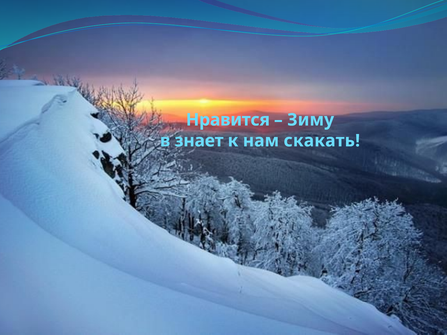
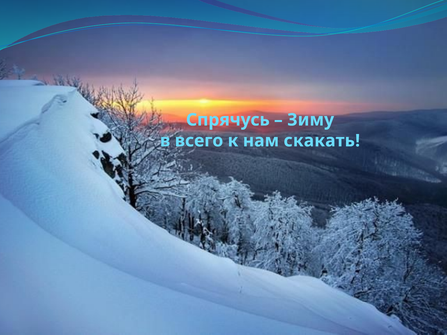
Нравится: Нравится -> Спрячусь (228, 120)
знает: знает -> всего (199, 141)
